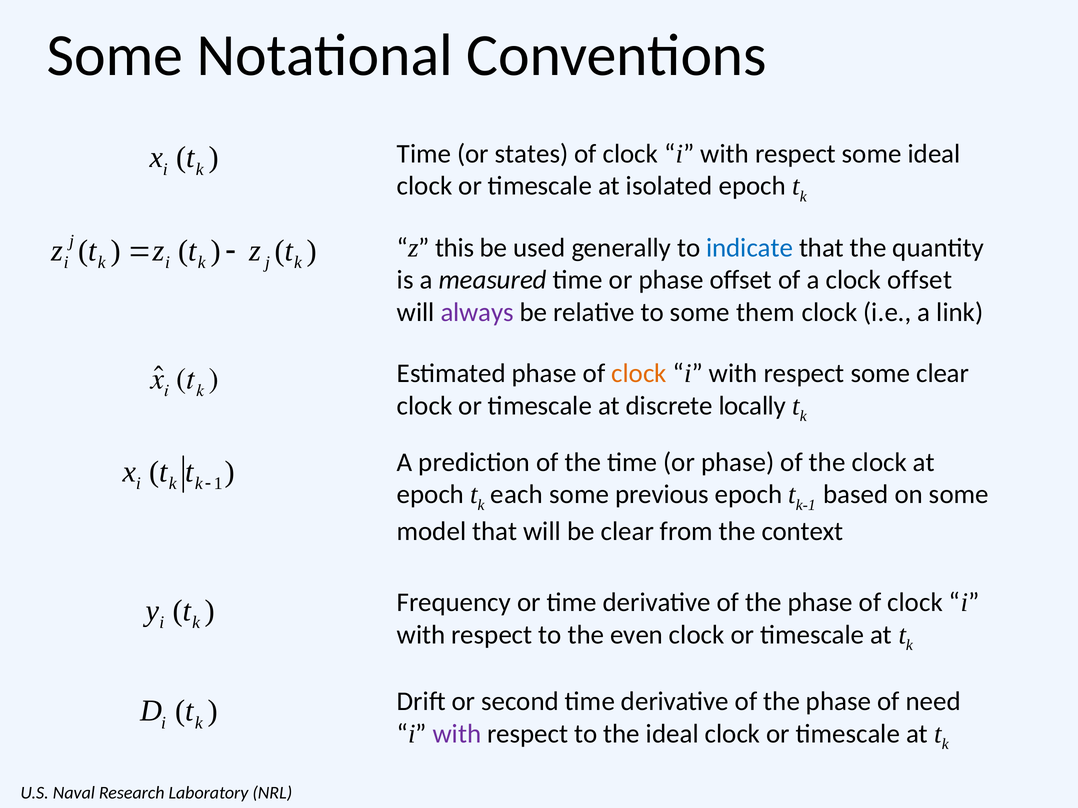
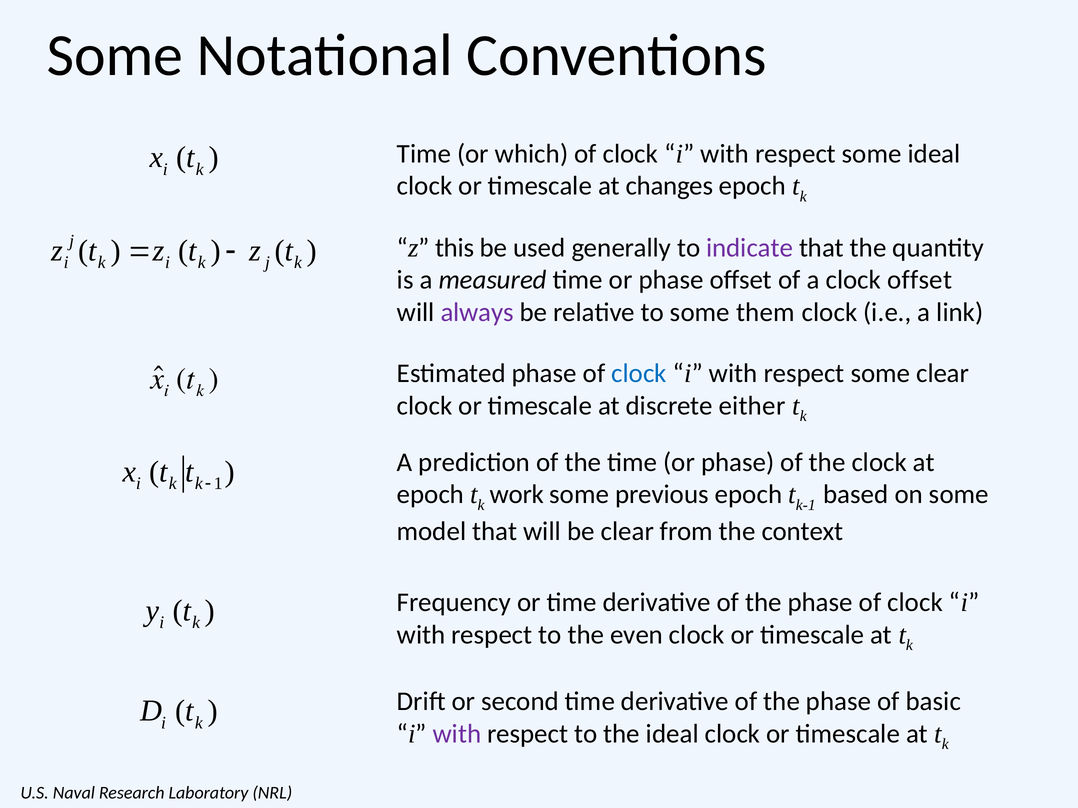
states: states -> which (532, 154)
isolated: isolated -> changes (669, 186)
indicate colour: blue -> purple (750, 248)
clock colour: orange -> blue (639, 374)
locally: locally -> either (752, 406)
each: each -> work (517, 495)
need: need -> basic (933, 702)
